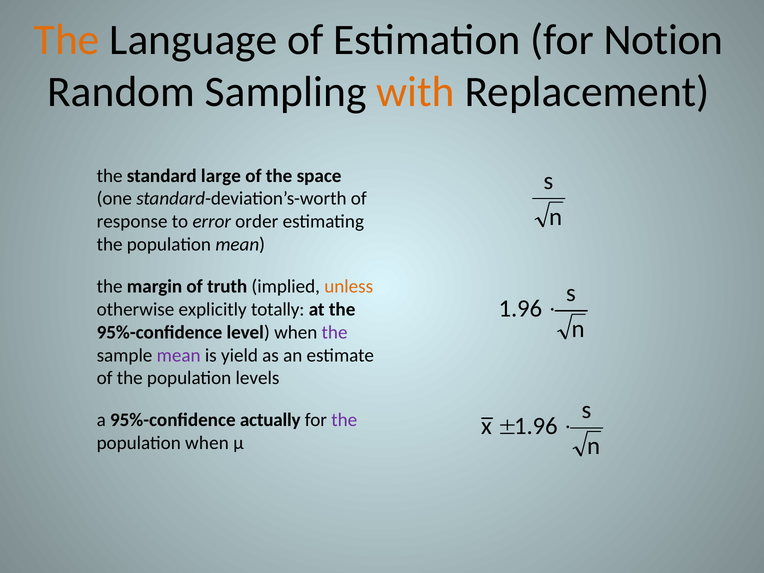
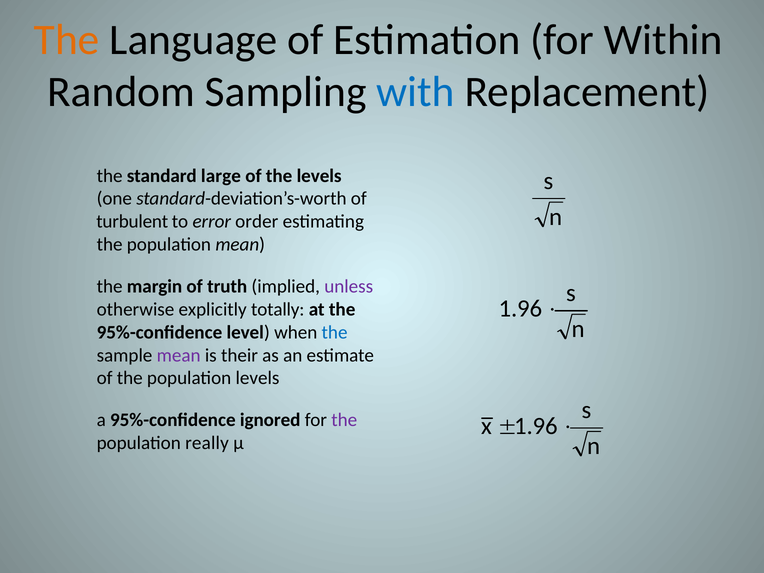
Notion: Notion -> Within (663, 40)
with colour: orange -> blue (416, 92)
the space: space -> levels (319, 176)
response: response -> turbulent (132, 222)
unless colour: orange -> purple (349, 286)
the colour: purple -> blue (335, 332)
yield: yield -> their (240, 355)
actually: actually -> ignored (270, 420)
population when: when -> really (207, 443)
